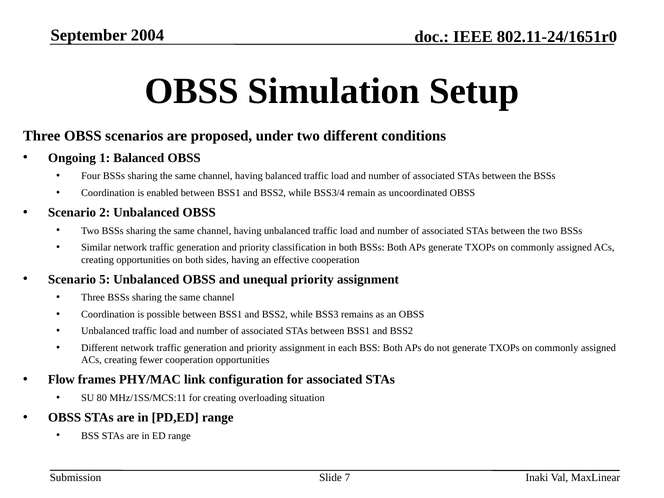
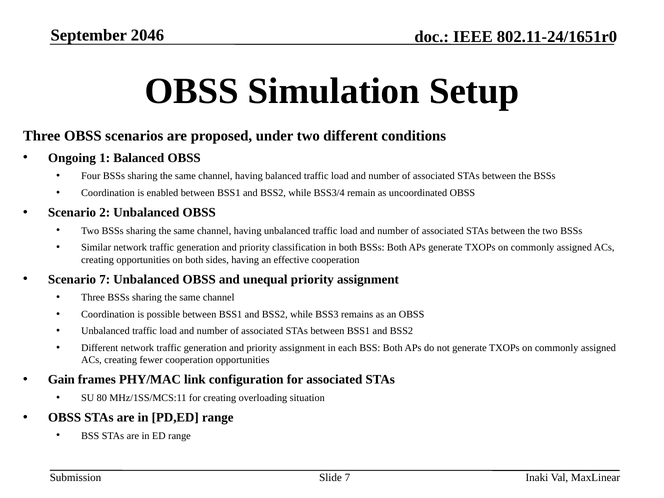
2004: 2004 -> 2046 (147, 35)
Scenario 5: 5 -> 7 (105, 279)
Flow: Flow -> Gain (61, 380)
